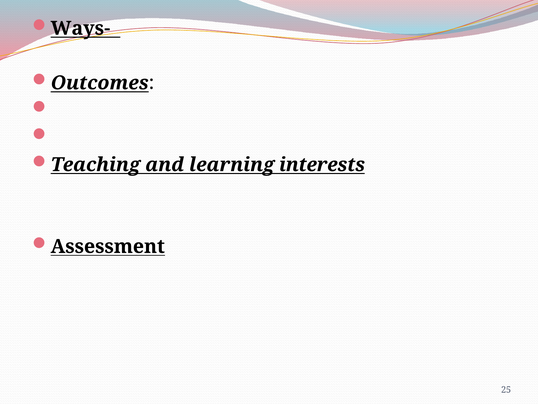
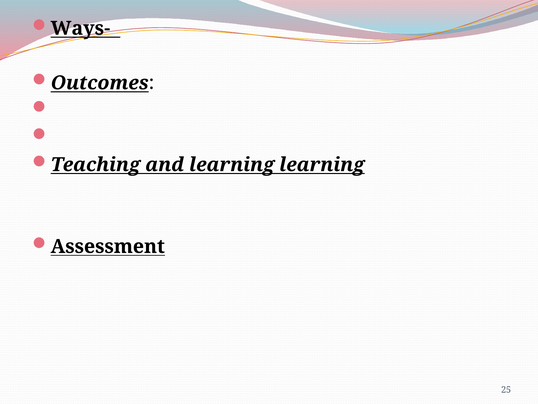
learning interests: interests -> learning (322, 165)
